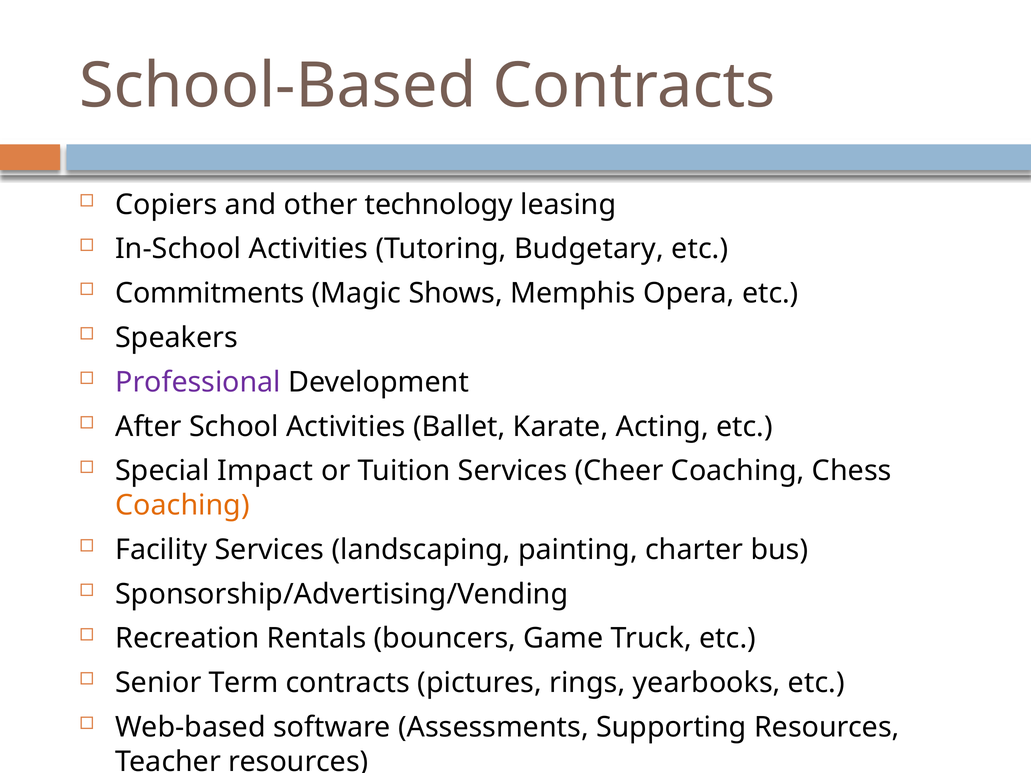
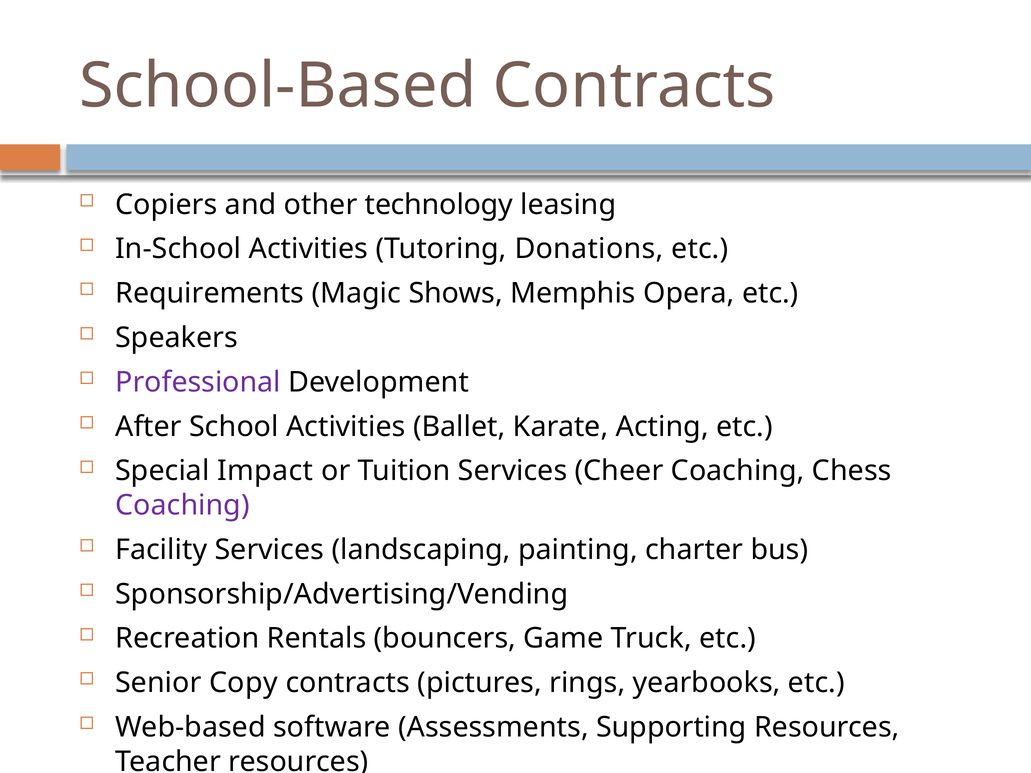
Budgetary: Budgetary -> Donations (589, 249)
Commitments: Commitments -> Requirements (210, 294)
Coaching colour: orange -> purple (183, 506)
Term: Term -> Copy (243, 683)
